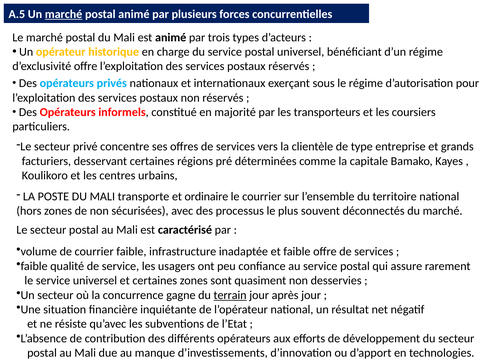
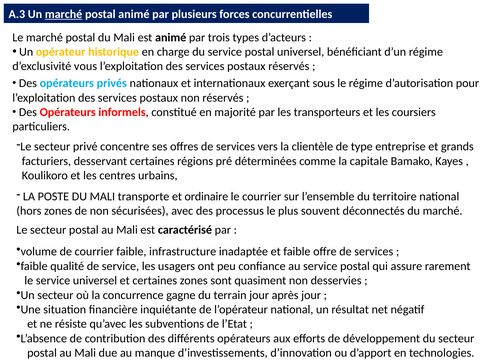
A.5: A.5 -> A.3 (17, 14)
d’exclusivité offre: offre -> vous (86, 66)
terrain underline: present -> none (230, 295)
